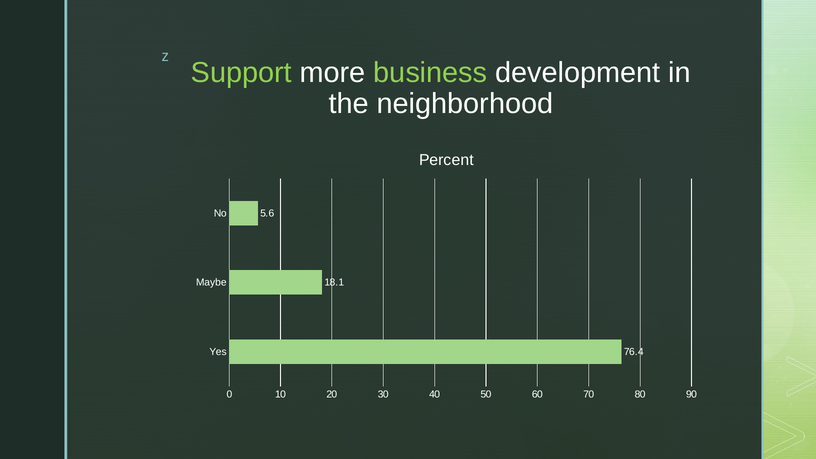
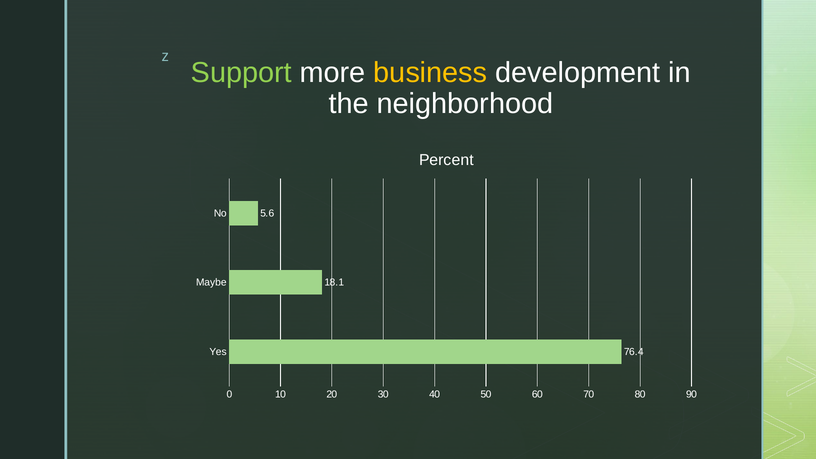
business colour: light green -> yellow (430, 73)
